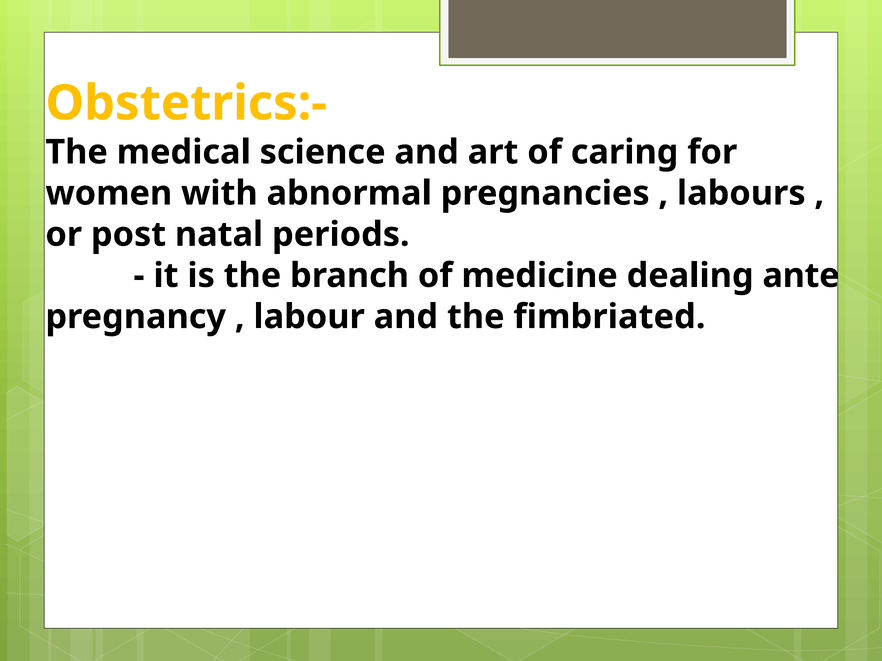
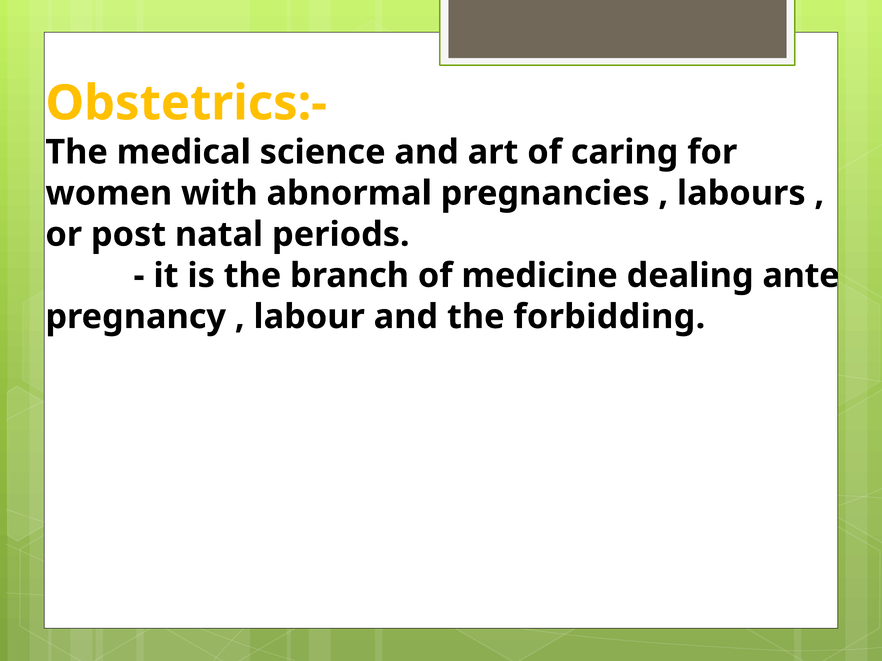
fimbriated: fimbriated -> forbidding (609, 317)
